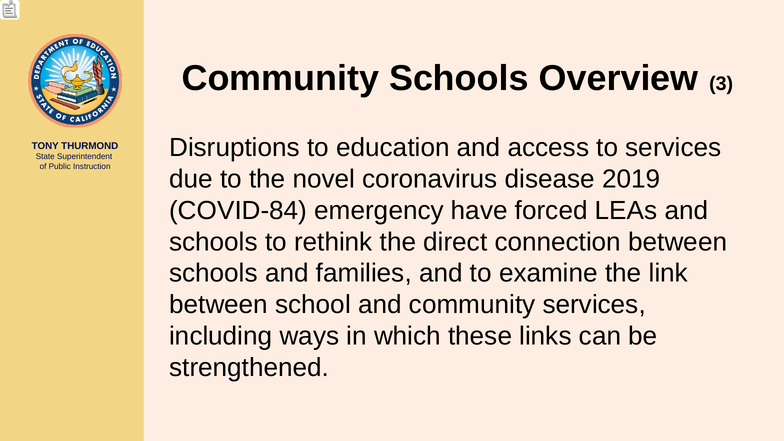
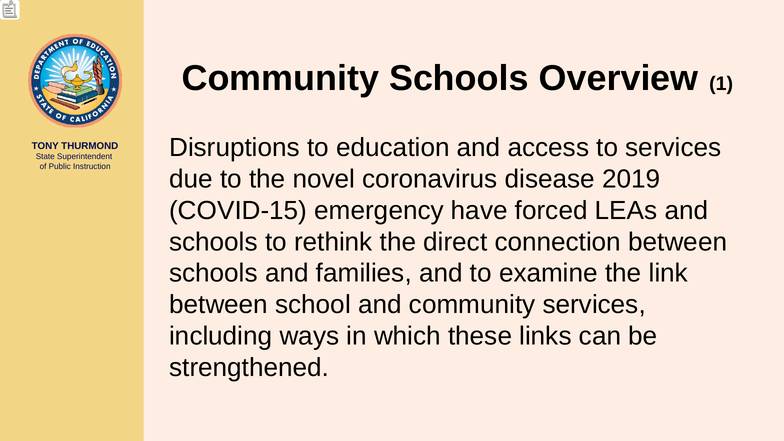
3: 3 -> 1 (721, 84)
COVID-84: COVID-84 -> COVID-15 (238, 211)
